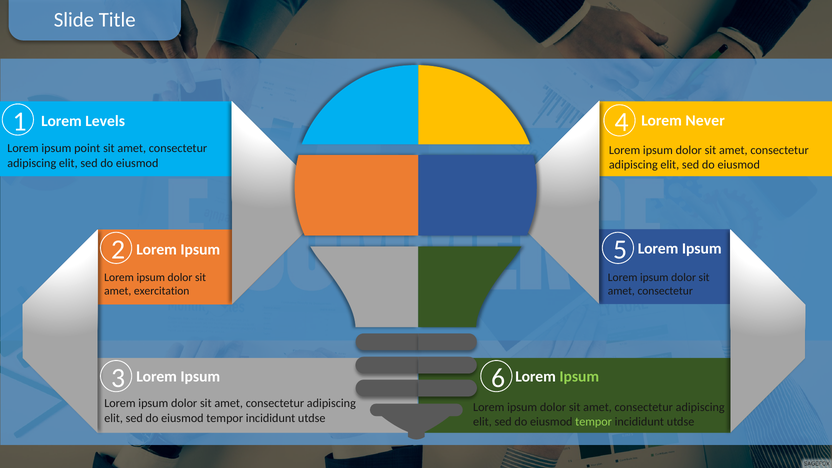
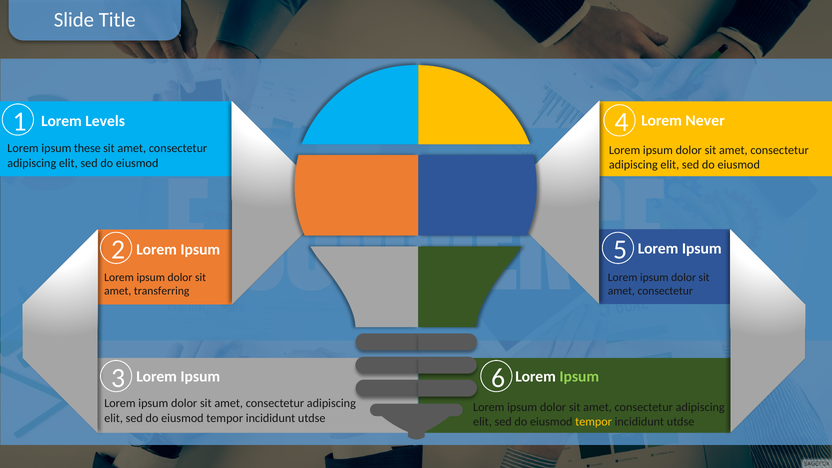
point: point -> these (87, 148)
exercitation: exercitation -> transferring (162, 291)
tempor colour: light green -> yellow (594, 422)
